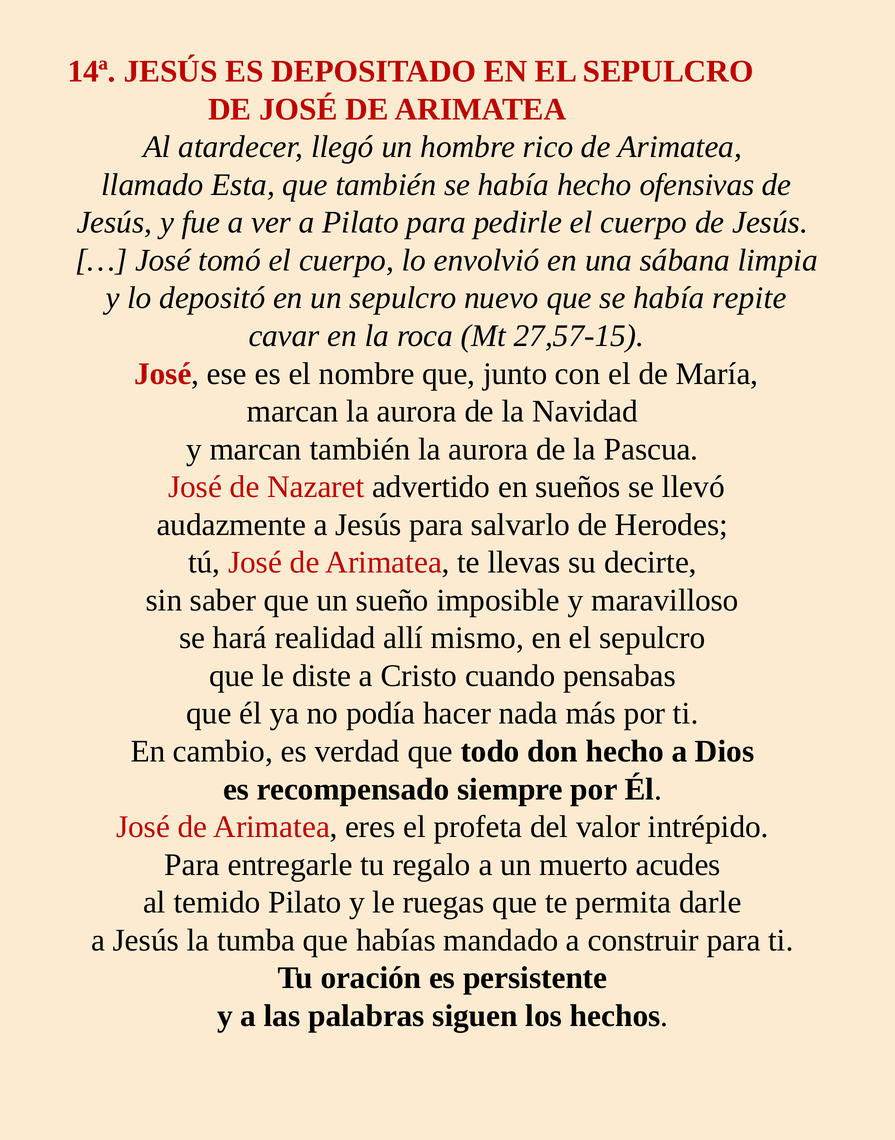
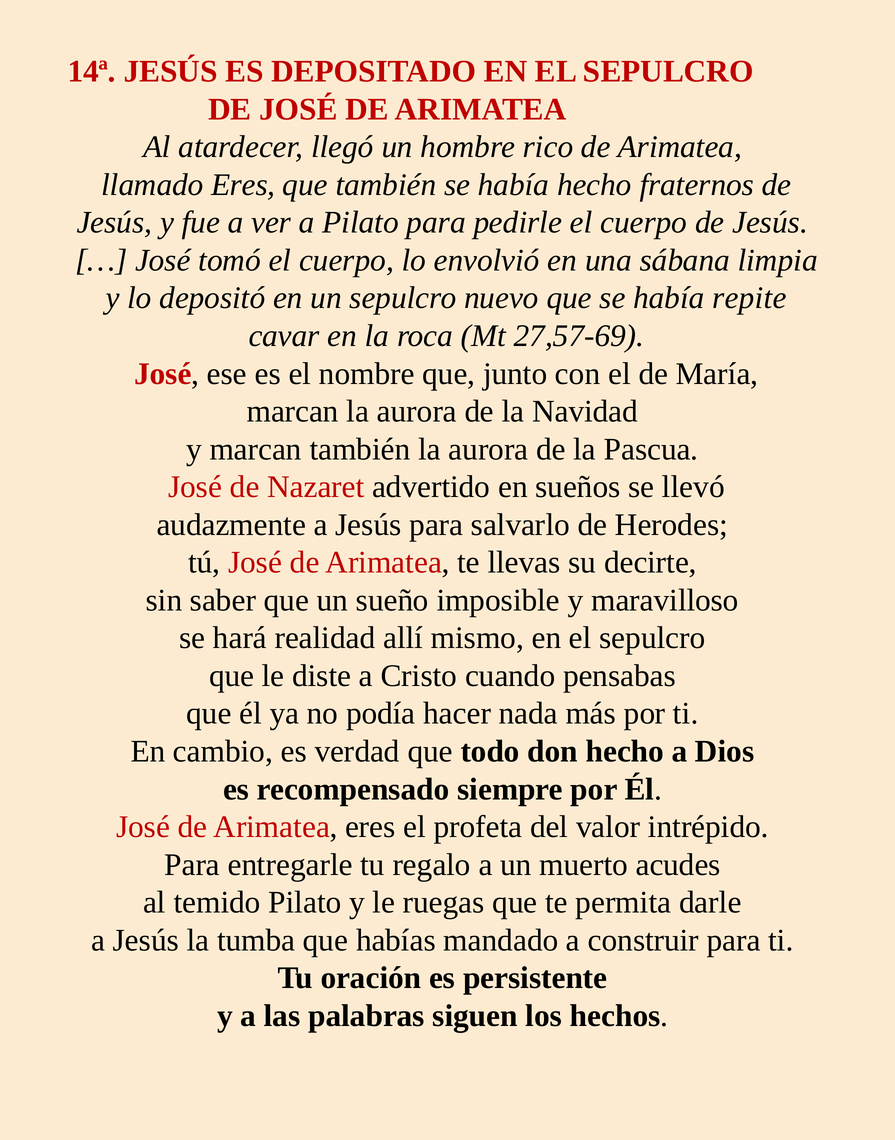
llamado Esta: Esta -> Eres (243, 185)
ofensivas: ofensivas -> fraternos (697, 185)
27,57-15: 27,57-15 -> 27,57-69 (579, 336)
